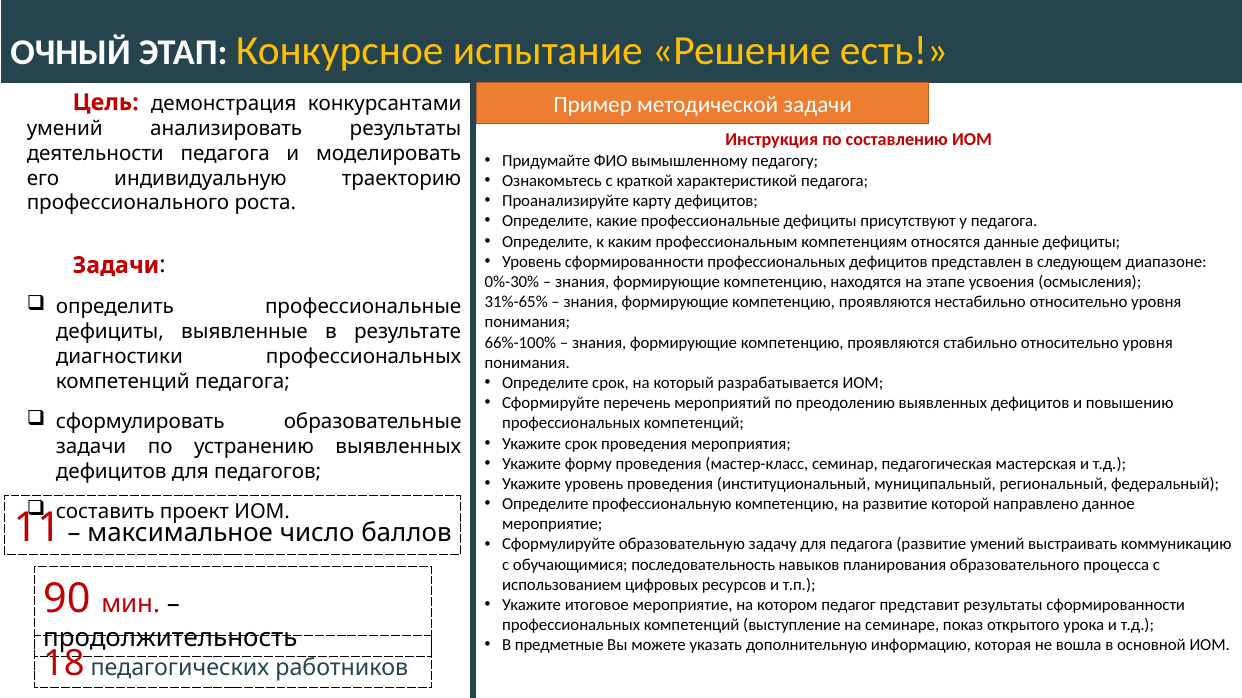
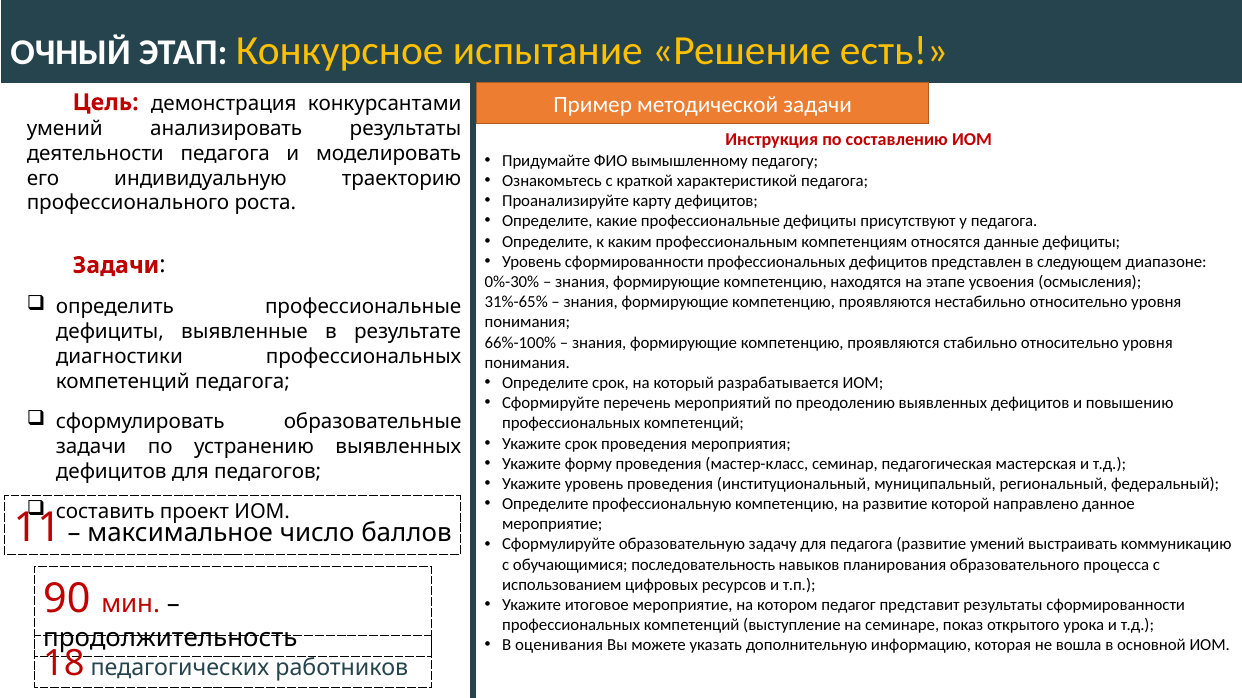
предметные: предметные -> оценивания (559, 646)
